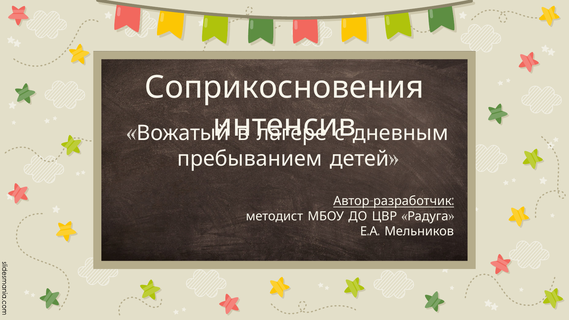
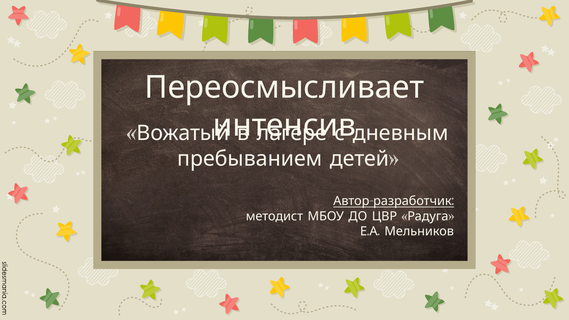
Соприкосновения: Соприкосновения -> Переосмысливает (284, 88)
